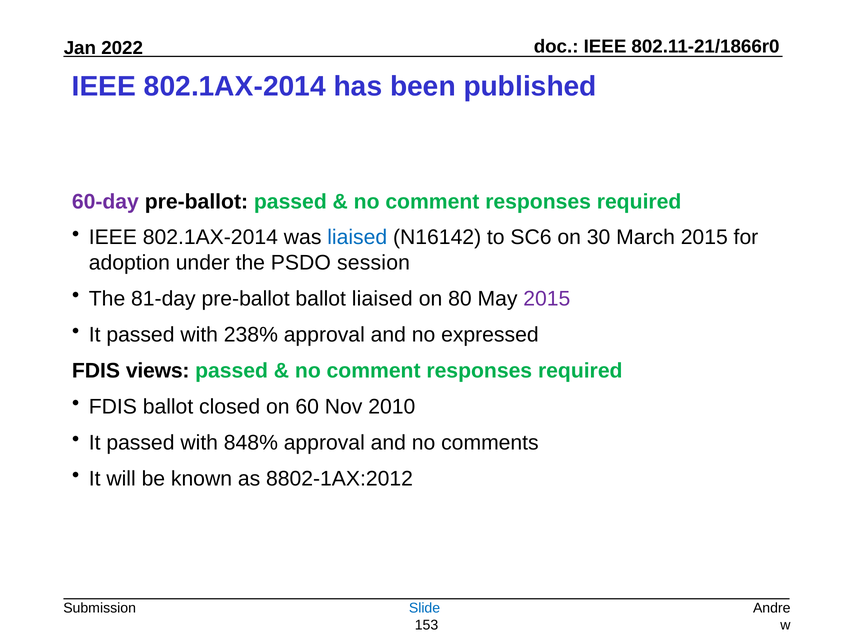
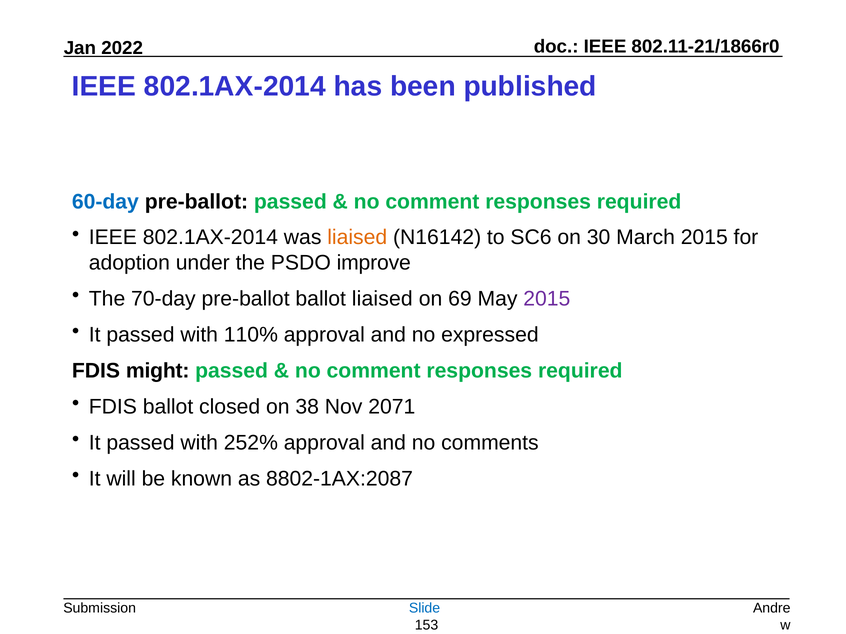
60-day colour: purple -> blue (105, 202)
liaised colour: blue -> orange (357, 238)
session: session -> improve (374, 263)
81-day: 81-day -> 70-day (163, 299)
80: 80 -> 69 (460, 299)
238%: 238% -> 110% (251, 335)
views: views -> might (158, 371)
60: 60 -> 38 (307, 407)
2010: 2010 -> 2071 (392, 407)
848%: 848% -> 252% (251, 443)
8802-1AX:2012: 8802-1AX:2012 -> 8802-1AX:2087 (339, 479)
